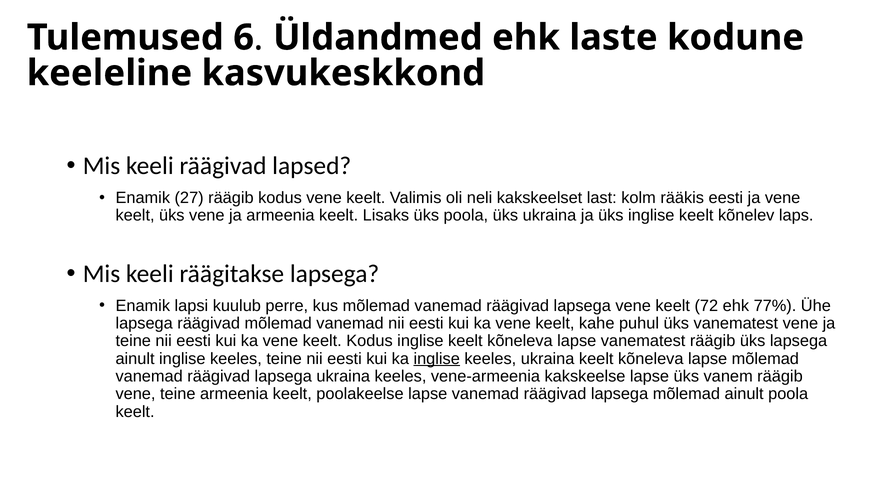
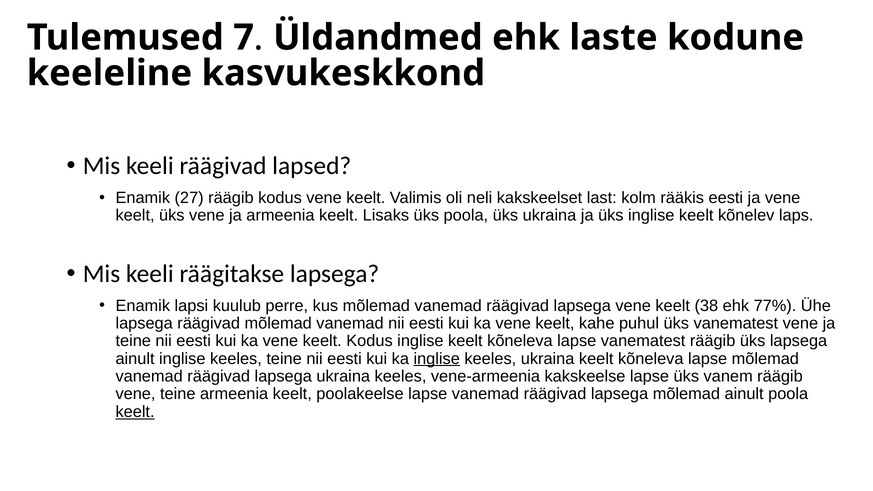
6: 6 -> 7 (244, 38)
72: 72 -> 38 (706, 306)
keelt underline: none -> present (135, 412)
